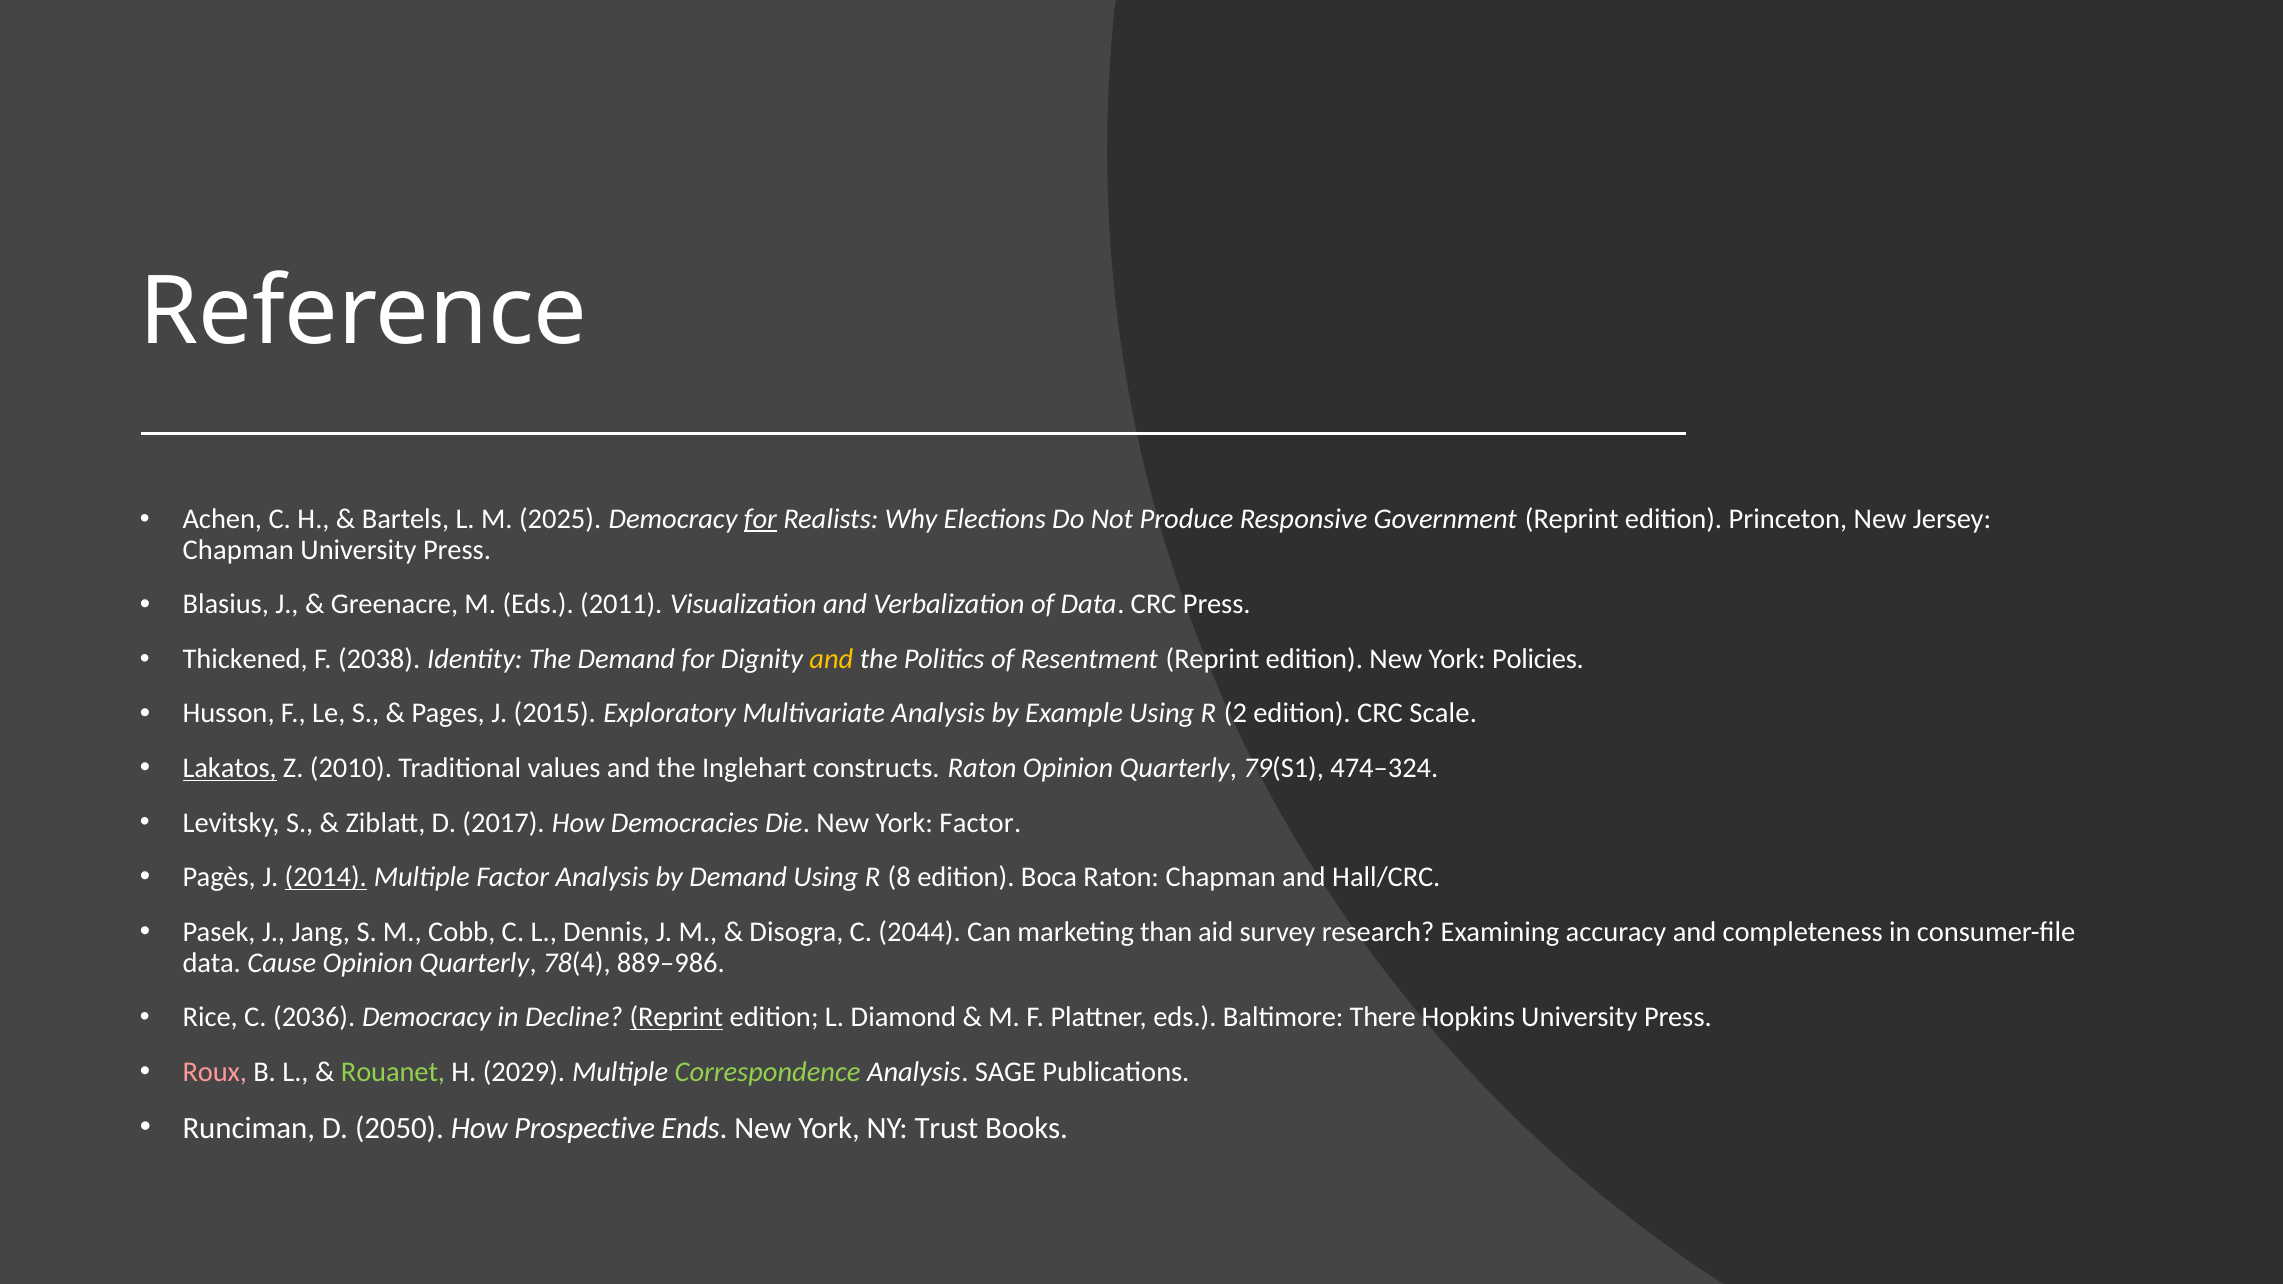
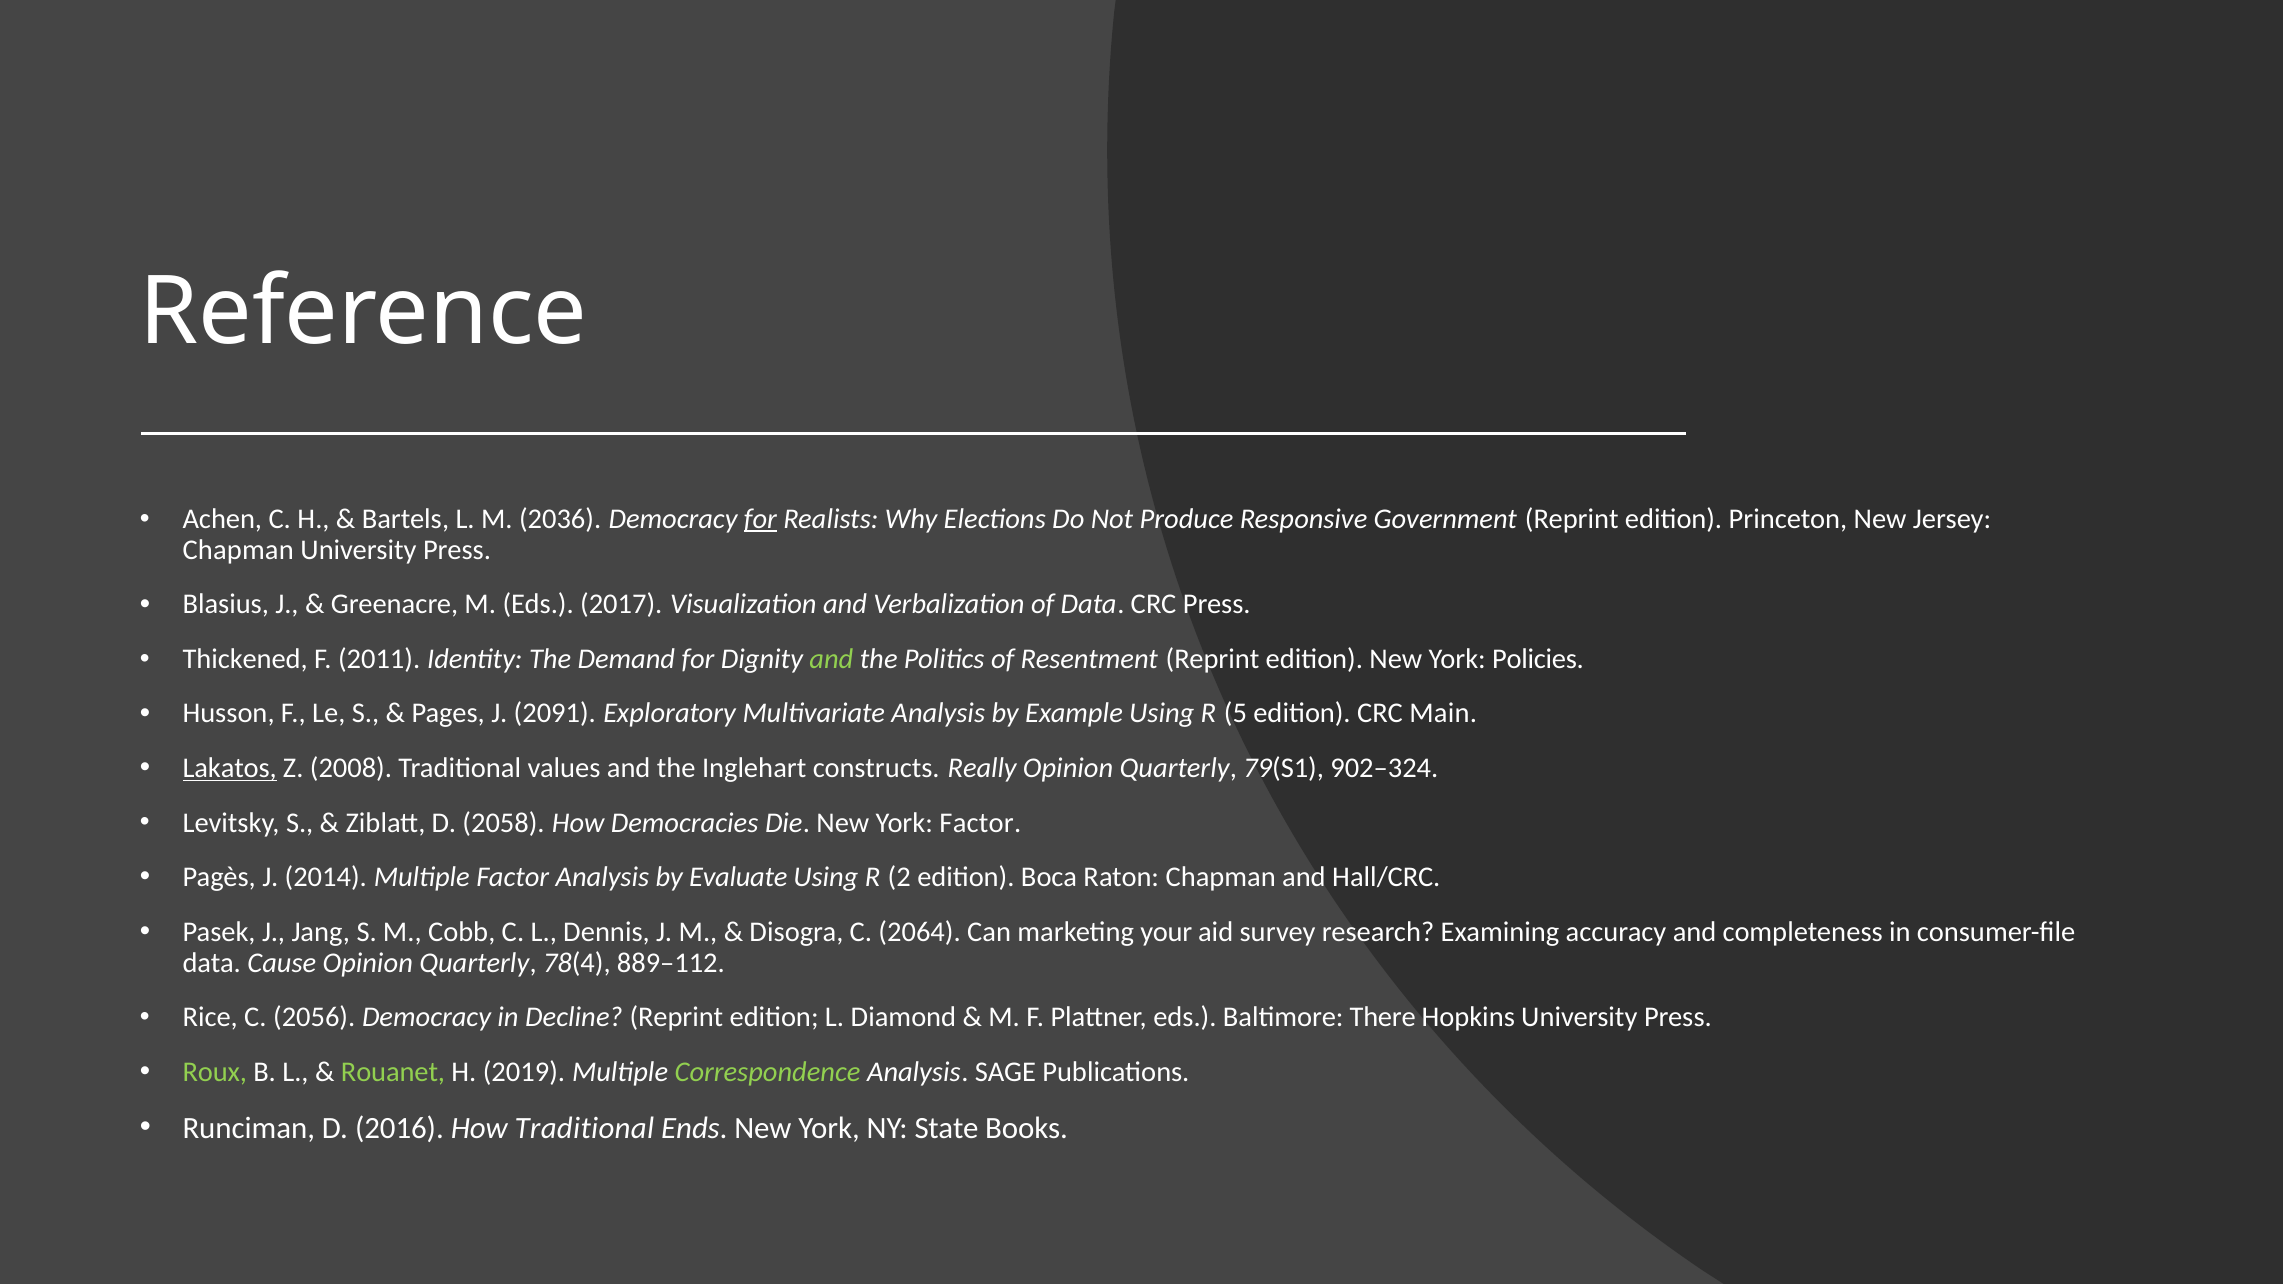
2025: 2025 -> 2036 (560, 519)
2011: 2011 -> 2017 (621, 604)
2038: 2038 -> 2011 (379, 659)
and colour: yellow -> light green (831, 659)
2015: 2015 -> 2091 (555, 714)
2: 2 -> 5 (1235, 714)
Scale: Scale -> Main (1443, 714)
2010: 2010 -> 2008 (351, 768)
constructs Raton: Raton -> Really (982, 768)
474–324: 474–324 -> 902–324 (1384, 768)
2017: 2017 -> 2058 (504, 823)
2014 underline: present -> none (326, 877)
by Demand: Demand -> Evaluate (738, 877)
8: 8 -> 2 (899, 877)
2044: 2044 -> 2064 (920, 932)
than: than -> your (1166, 932)
889–986: 889–986 -> 889–112 (671, 963)
2036: 2036 -> 2056 (314, 1017)
Reprint underline: present -> none (676, 1017)
Roux colour: pink -> light green (215, 1072)
2029: 2029 -> 2019 (524, 1072)
2050: 2050 -> 2016 (399, 1128)
How Prospective: Prospective -> Traditional (584, 1128)
Trust: Trust -> State (946, 1128)
